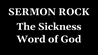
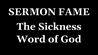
ROCK: ROCK -> FAME (74, 12)
